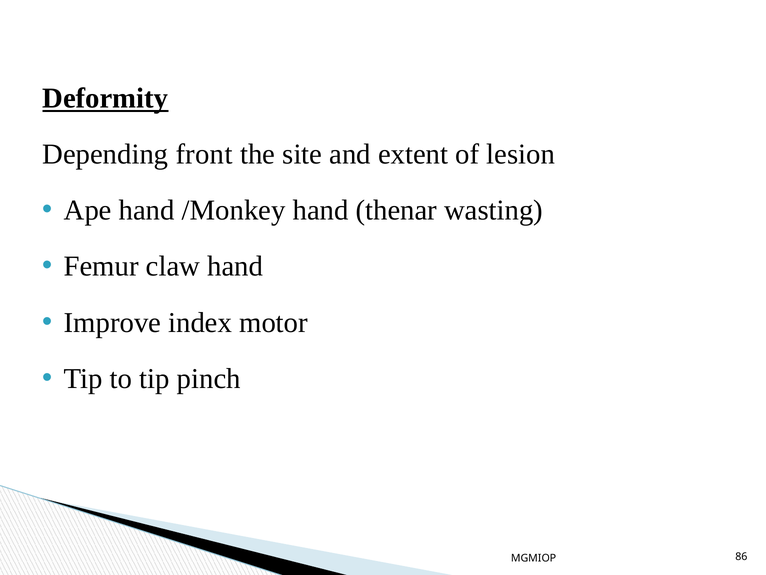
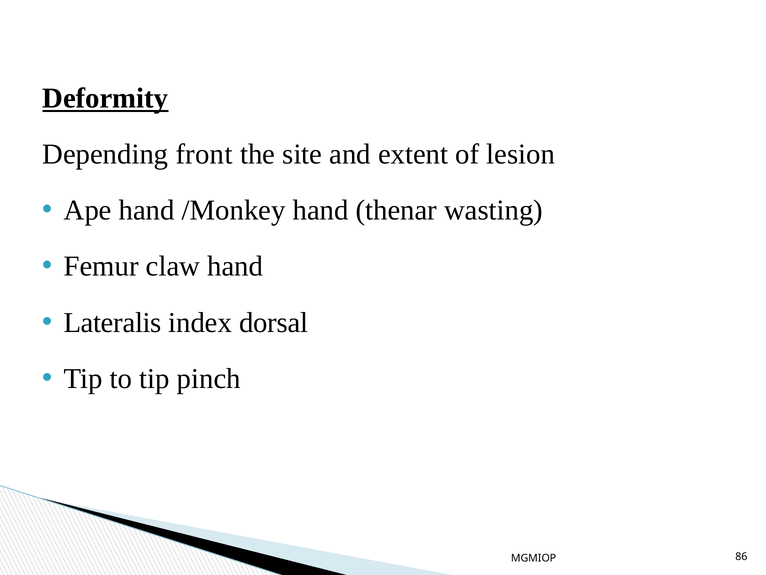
Improve: Improve -> Lateralis (113, 322)
motor: motor -> dorsal (274, 322)
